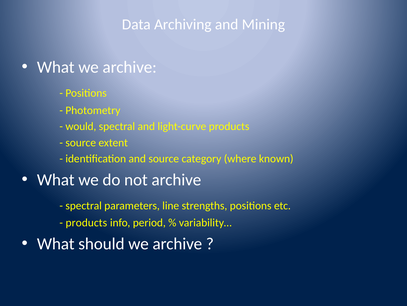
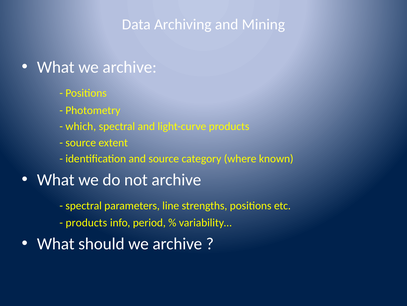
would: would -> which (81, 126)
